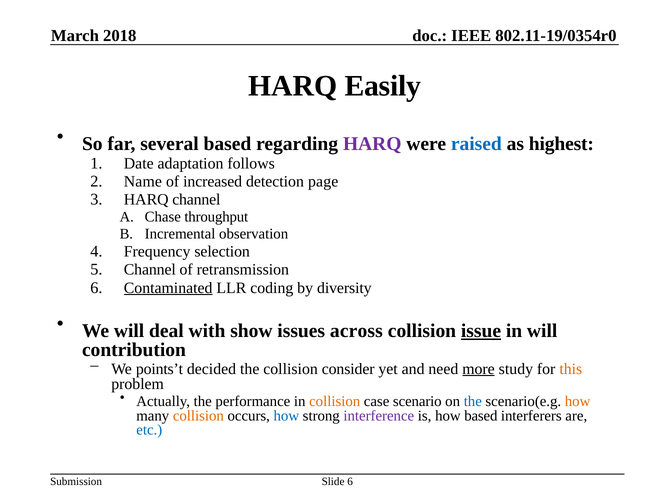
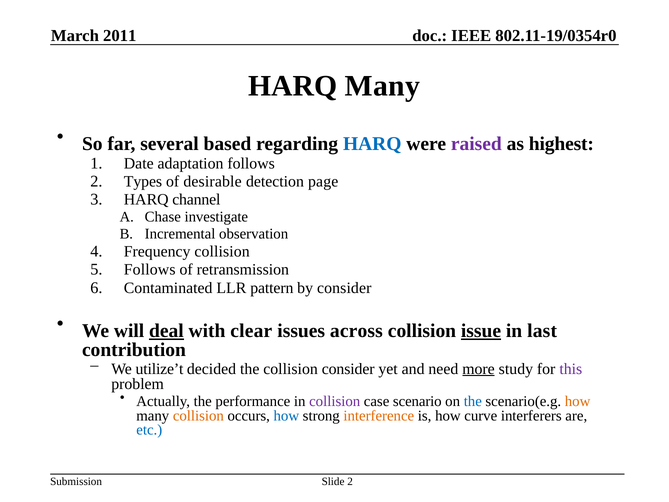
2018: 2018 -> 2011 (120, 36)
HARQ Easily: Easily -> Many (383, 86)
HARQ colour: purple -> blue (372, 144)
raised colour: blue -> purple (476, 144)
Name: Name -> Types (143, 181)
increased: increased -> desirable (213, 181)
throughput: throughput -> investigate (216, 217)
Frequency selection: selection -> collision (222, 251)
Channel: Channel -> Follows (150, 270)
Contaminated underline: present -> none (168, 288)
coding: coding -> pattern (272, 288)
by diversity: diversity -> consider (344, 288)
deal underline: none -> present (166, 331)
show: show -> clear (251, 331)
in will: will -> last (542, 331)
points’t: points’t -> utilize’t (159, 369)
this colour: orange -> purple (571, 369)
collision colour: orange -> purple (335, 401)
interference colour: purple -> orange (379, 415)
how based: based -> curve (481, 415)
Slide 6: 6 -> 2 (350, 481)
